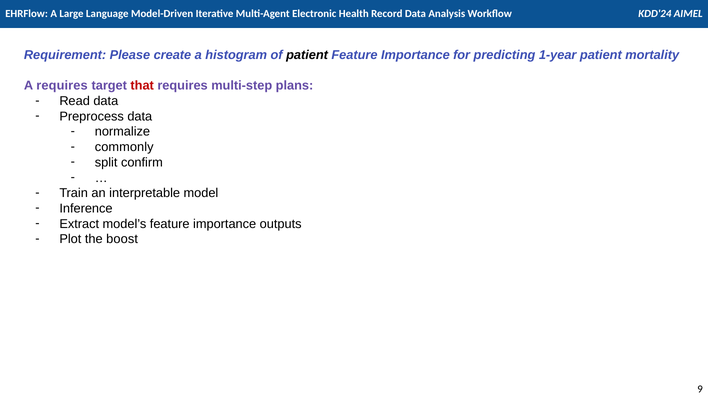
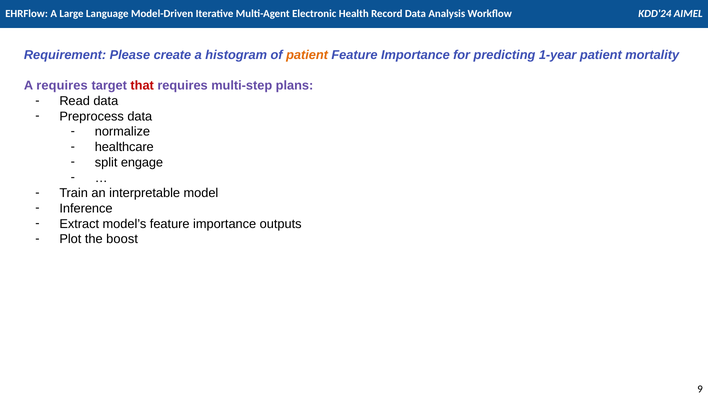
patient colour: black -> orange (307, 55)
commonly: commonly -> healthcare (124, 147)
confirm: confirm -> engage (142, 163)
